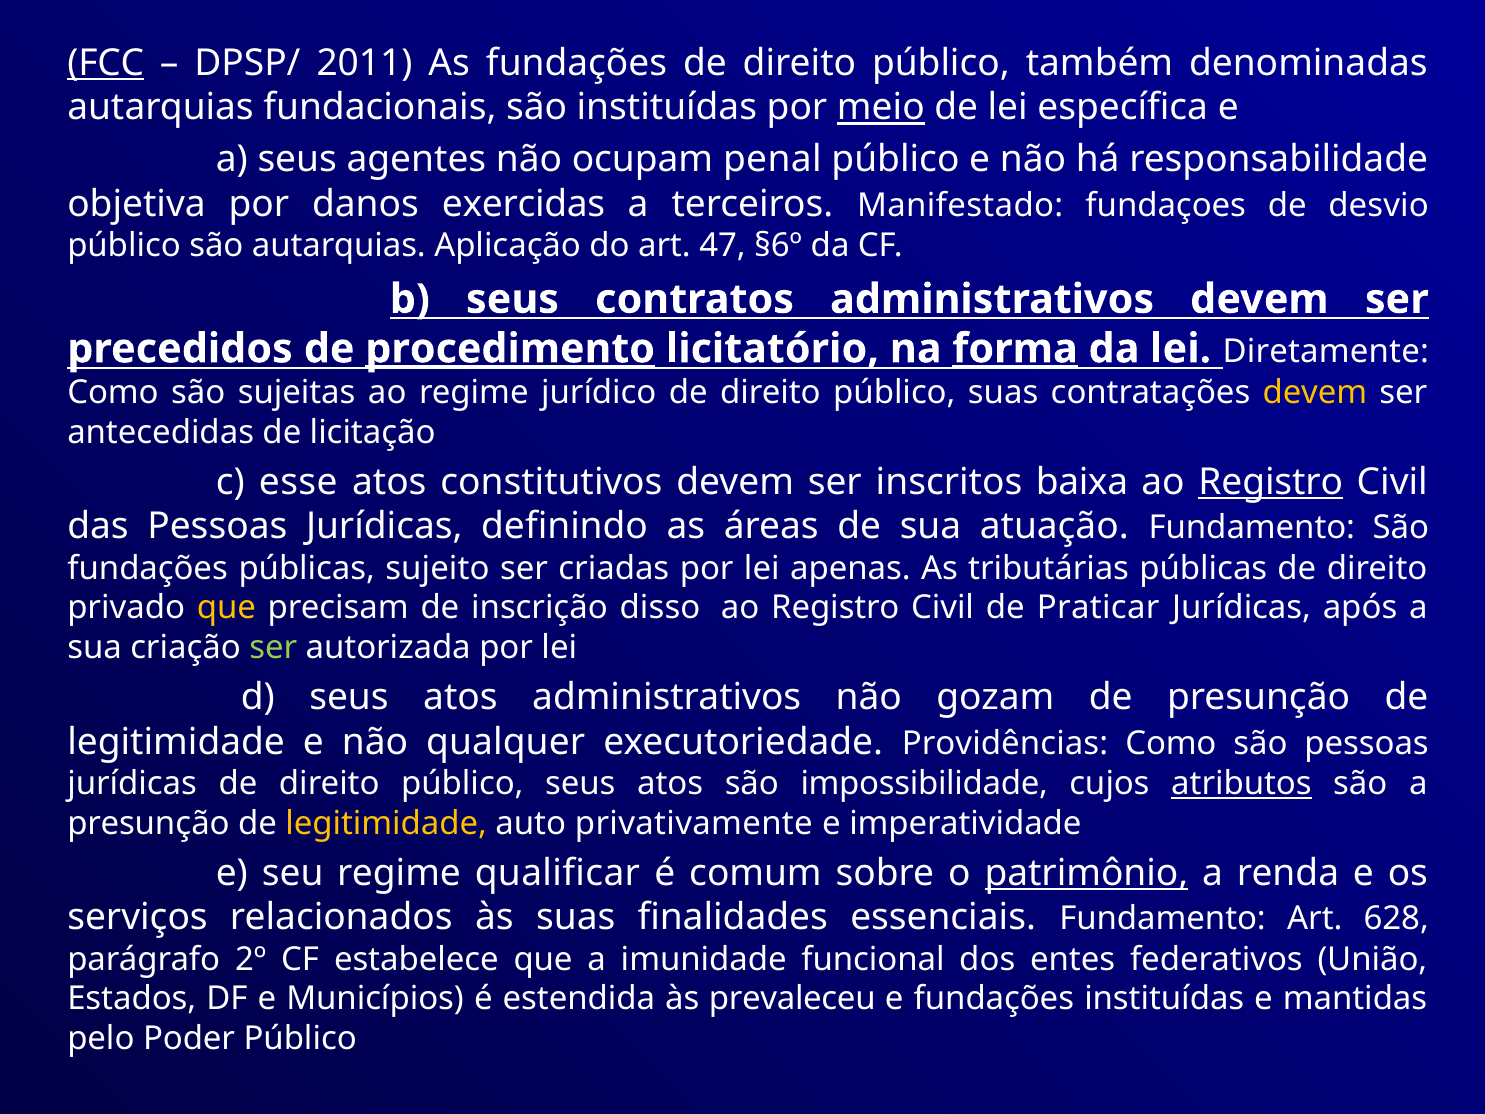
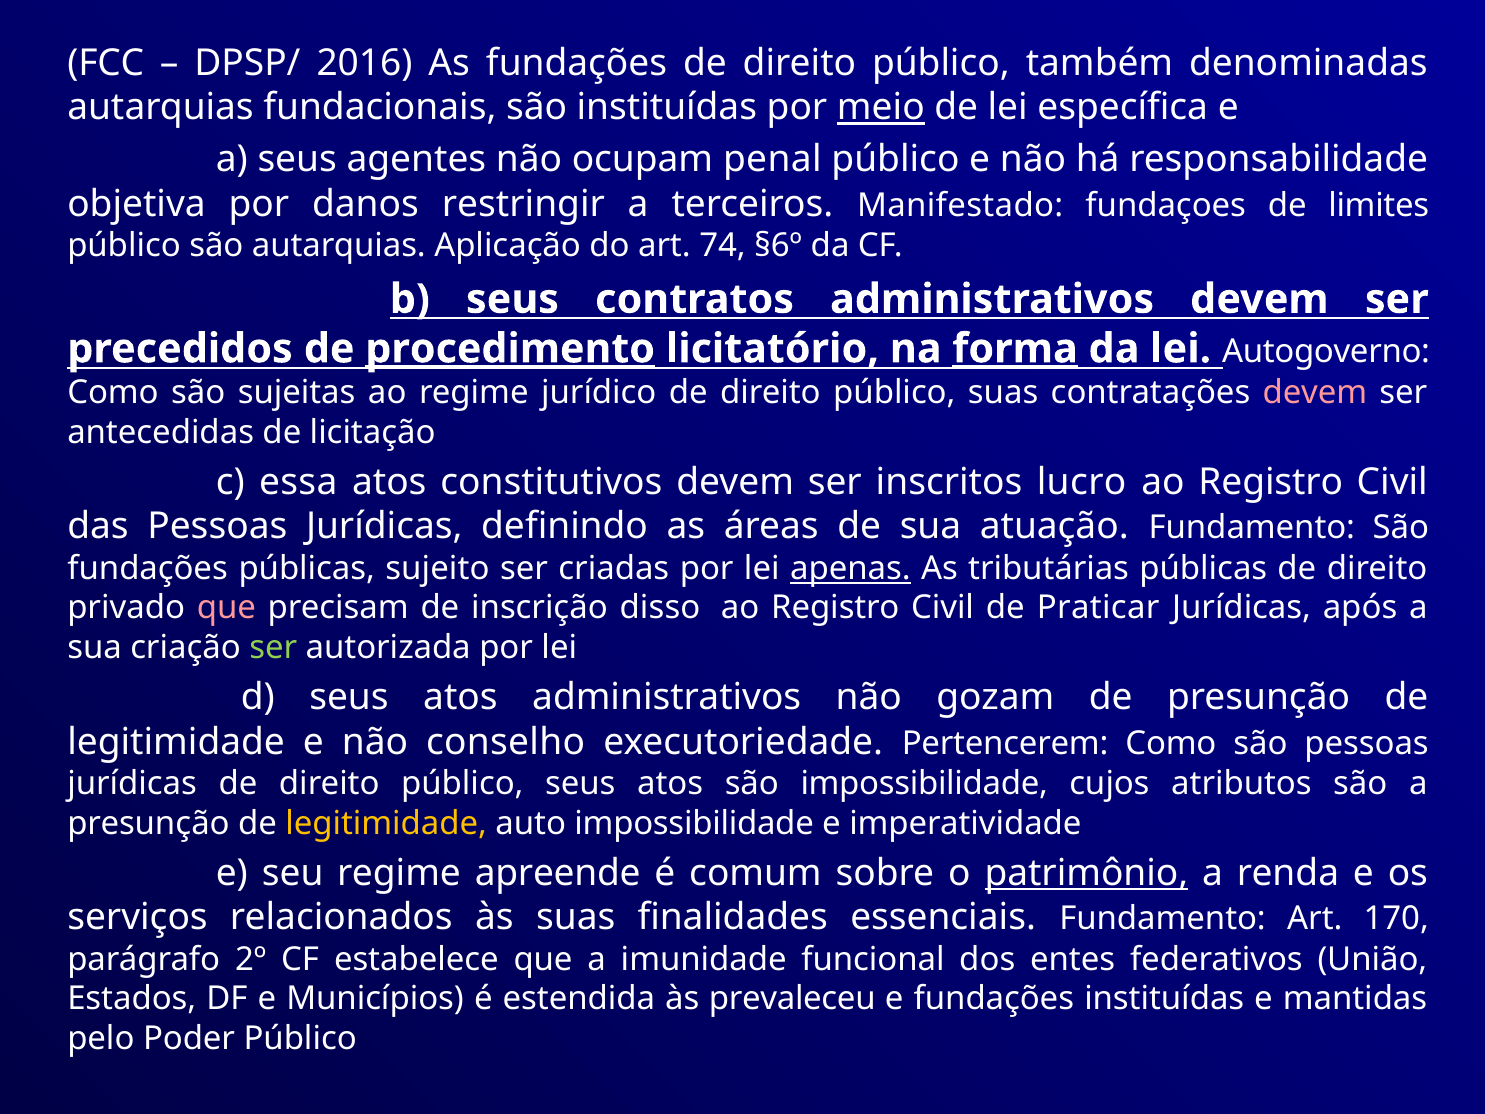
FCC underline: present -> none (106, 63)
2011: 2011 -> 2016 (364, 63)
exercidas: exercidas -> restringir (523, 204)
desvio: desvio -> limites (1379, 205)
47: 47 -> 74 (723, 246)
Diretamente: Diretamente -> Autogoverno (1326, 351)
devem colour: yellow -> pink (1315, 393)
esse: esse -> essa (298, 482)
baixa: baixa -> lucro (1082, 482)
Registro underline: present -> none (1271, 482)
apenas underline: none -> present (850, 568)
que colour: yellow -> pink (226, 608)
qualquer: qualquer -> conselho (506, 742)
Providências: Providências -> Pertencerem (1005, 743)
atributos underline: present -> none (1241, 784)
auto privativamente: privativamente -> impossibilidade (694, 823)
qualificar: qualificar -> apreende (558, 873)
628: 628 -> 170 (1396, 919)
